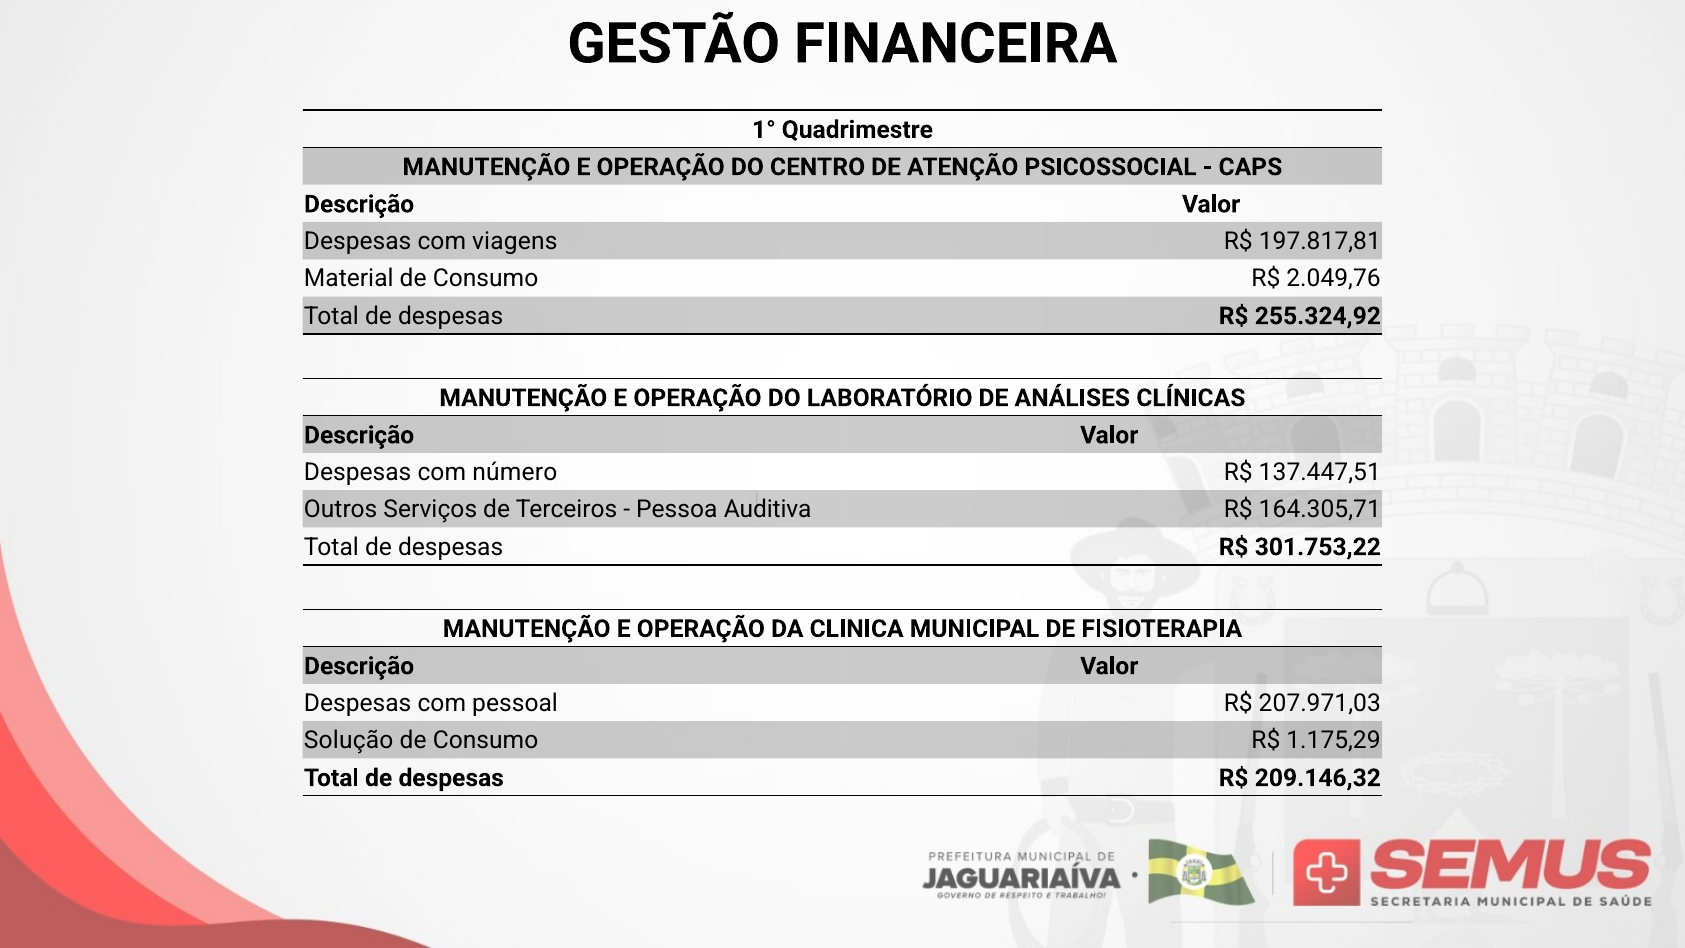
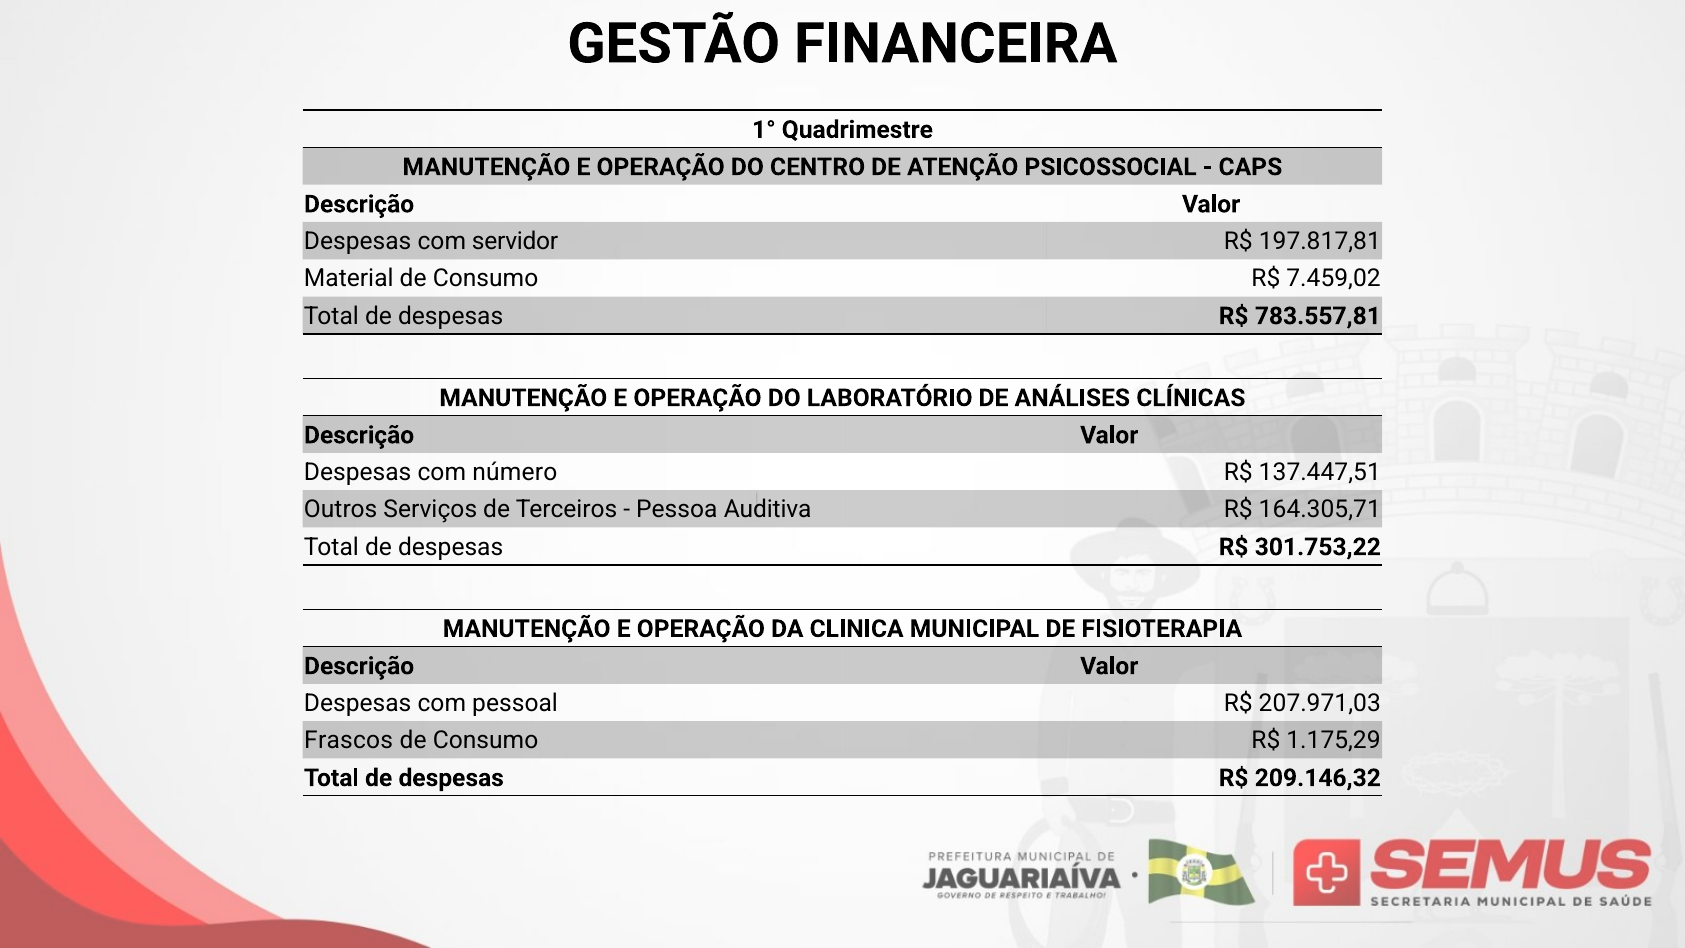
viagens: viagens -> servidor (515, 242)
2.049,76: 2.049,76 -> 7.459,02 (1334, 279)
255.324,92: 255.324,92 -> 783.557,81 (1318, 316)
Solução: Solução -> Frascos (349, 741)
